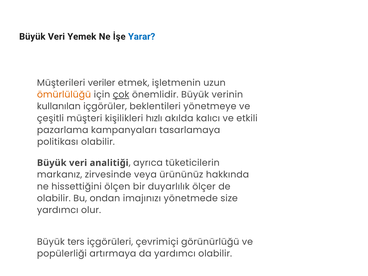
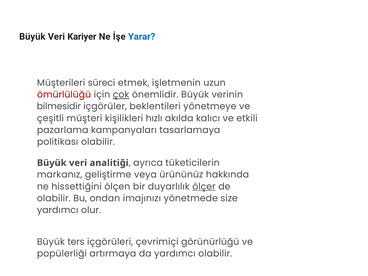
Yemek: Yemek -> Kariyer (82, 37)
veriler: veriler -> süreci (102, 83)
ömürlülüğü colour: orange -> red (64, 95)
kullanılan: kullanılan -> bilmesidir (59, 106)
zirvesinde: zirvesinde -> geliştirme (108, 175)
ölçer underline: none -> present (204, 186)
